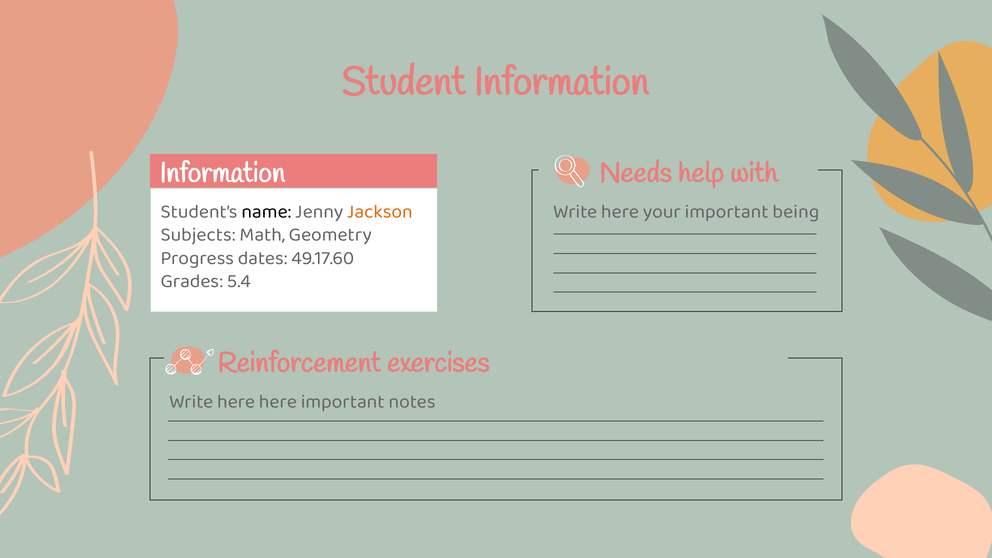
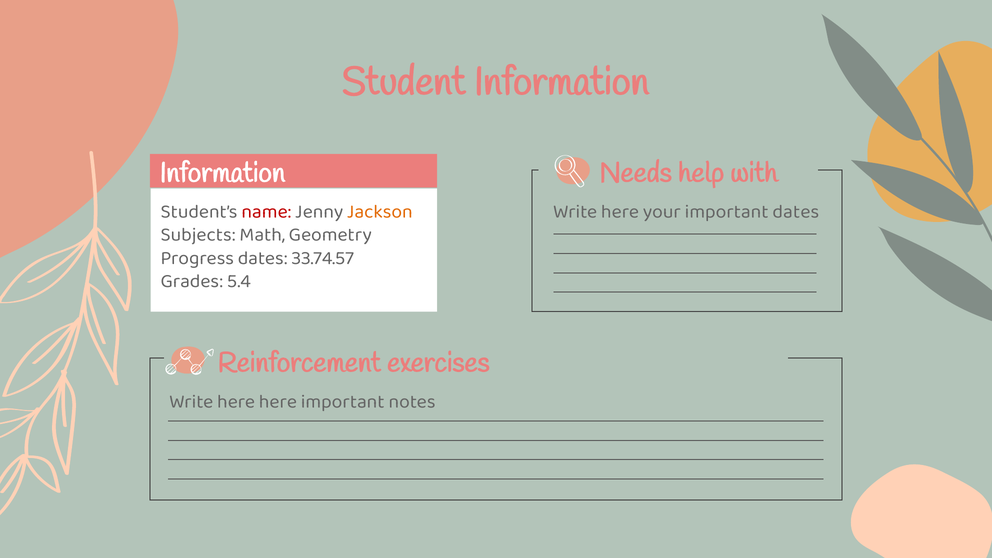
name colour: black -> red (266, 211)
important being: being -> dates (796, 211)
49.17.60: 49.17.60 -> 33.74.57 (323, 258)
